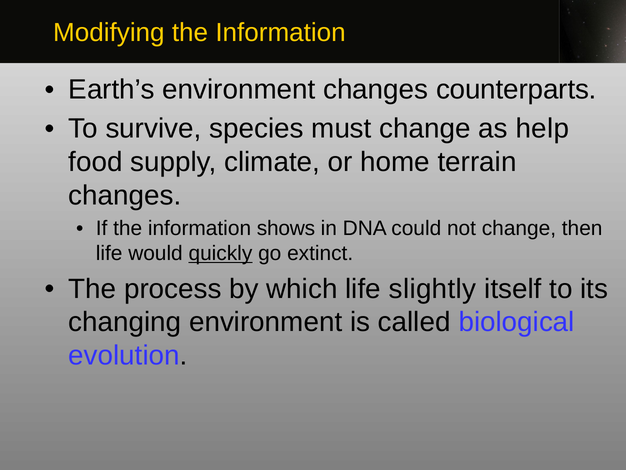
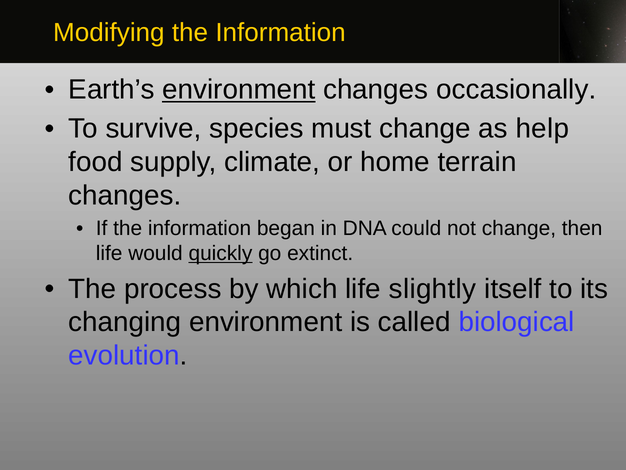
environment underline: none -> present (239, 90)
counterparts: counterparts -> occasionally (516, 90)
shows: shows -> began (286, 228)
